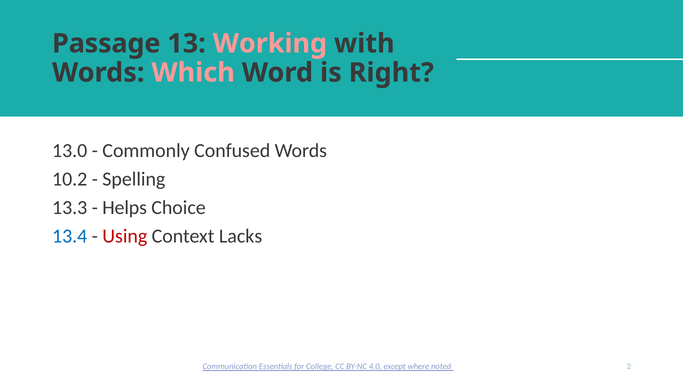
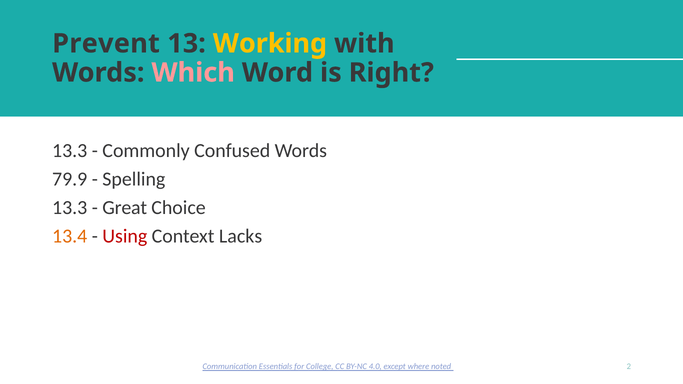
Passage: Passage -> Prevent (106, 44)
Working colour: pink -> yellow (270, 44)
13.0: 13.0 -> 13.3 (70, 151)
10.2: 10.2 -> 79.9 (70, 179)
Helps: Helps -> Great (125, 208)
13.4 colour: blue -> orange (70, 236)
